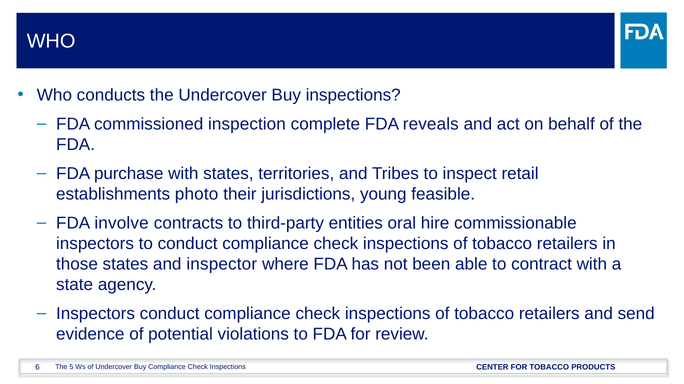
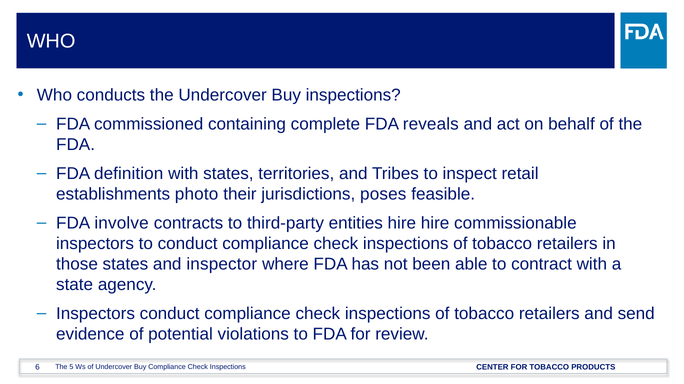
inspection: inspection -> containing (247, 124)
purchase: purchase -> definition (129, 174)
young: young -> poses (383, 195)
entities oral: oral -> hire (402, 224)
